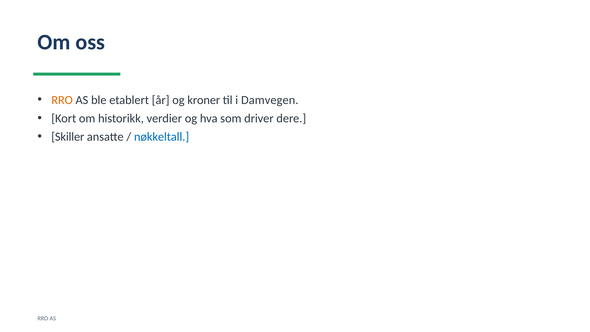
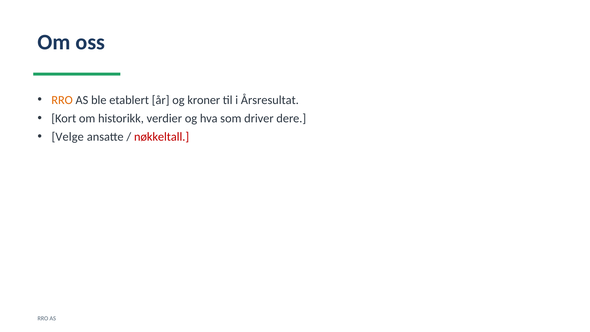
Damvegen: Damvegen -> Årsresultat (270, 100)
Skiller: Skiller -> Velge (68, 137)
nøkkeltall colour: blue -> red (162, 137)
